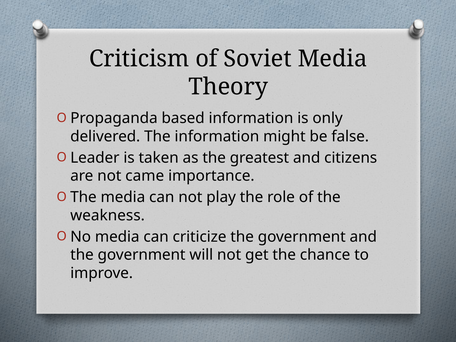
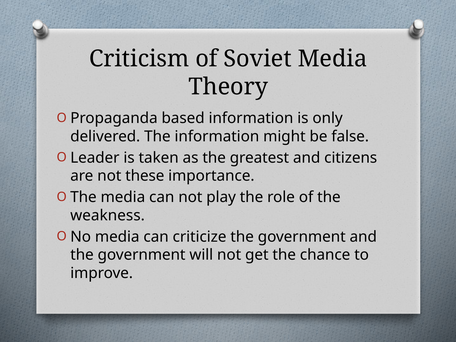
came: came -> these (145, 176)
